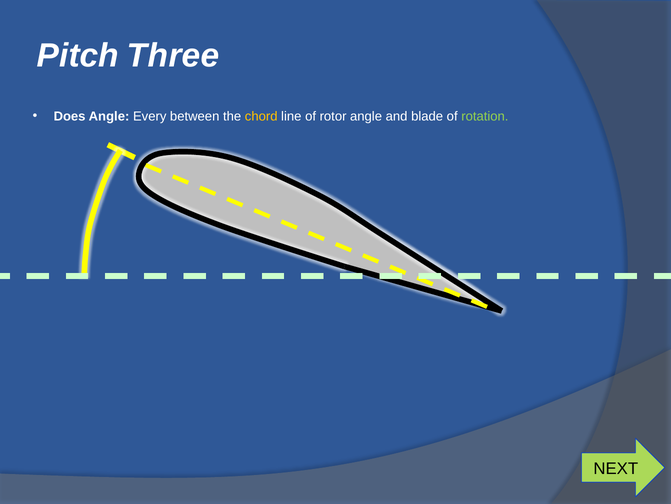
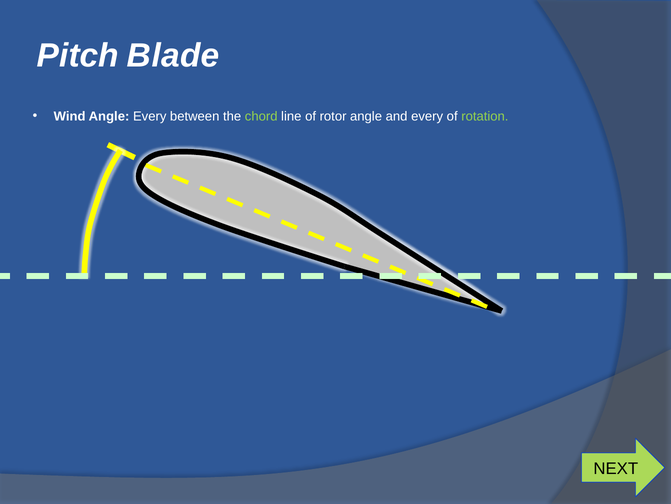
Three: Three -> Blade (173, 55)
Does: Does -> Wind (70, 116)
chord colour: yellow -> light green (261, 116)
and blade: blade -> every (427, 116)
